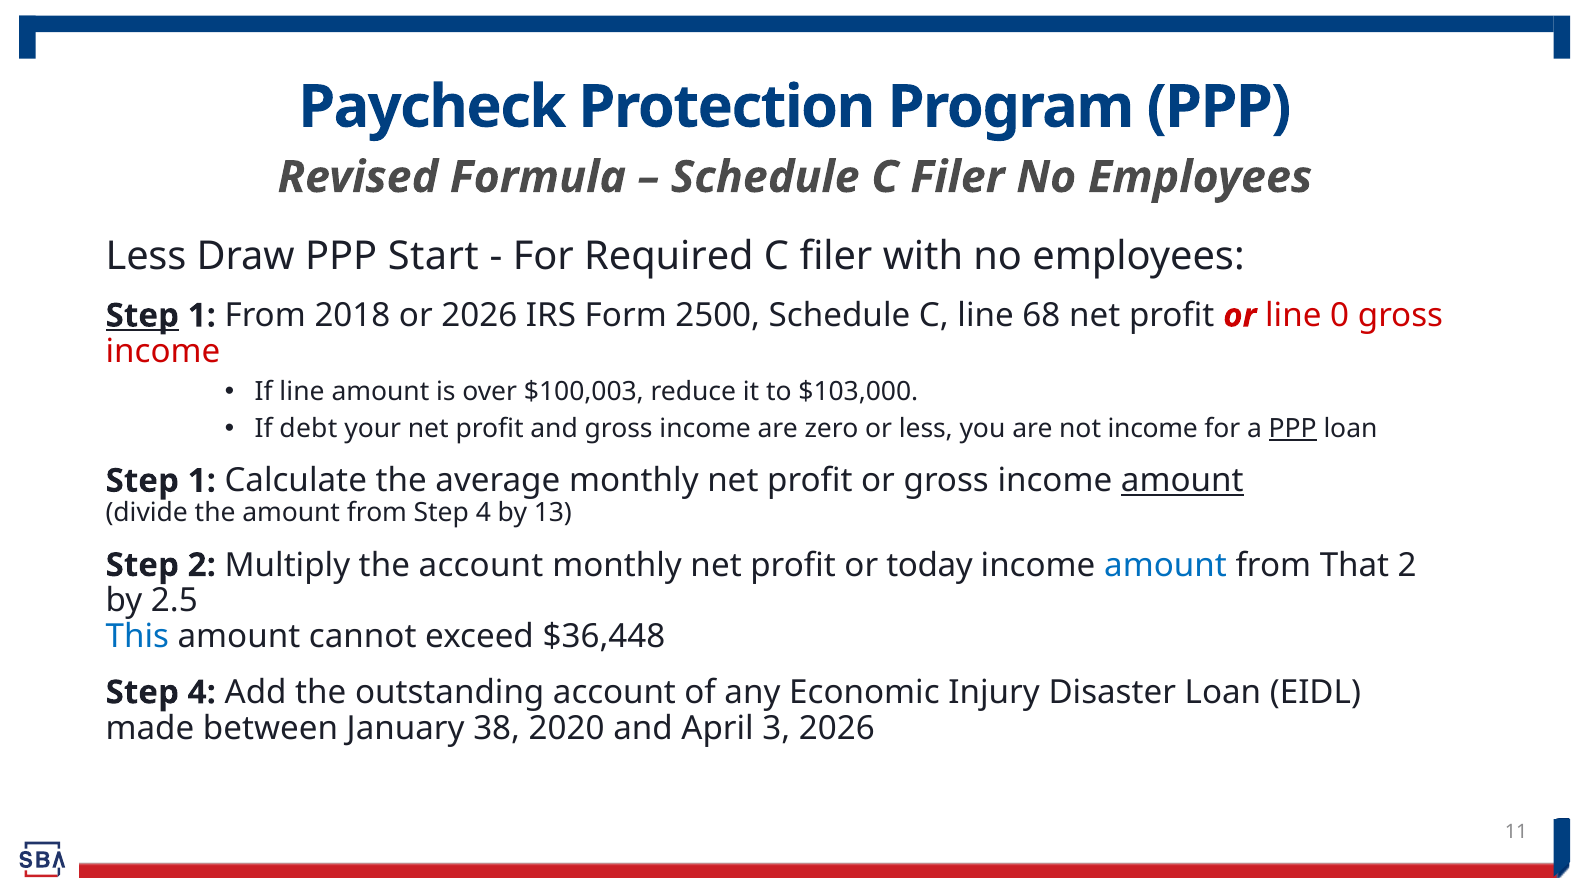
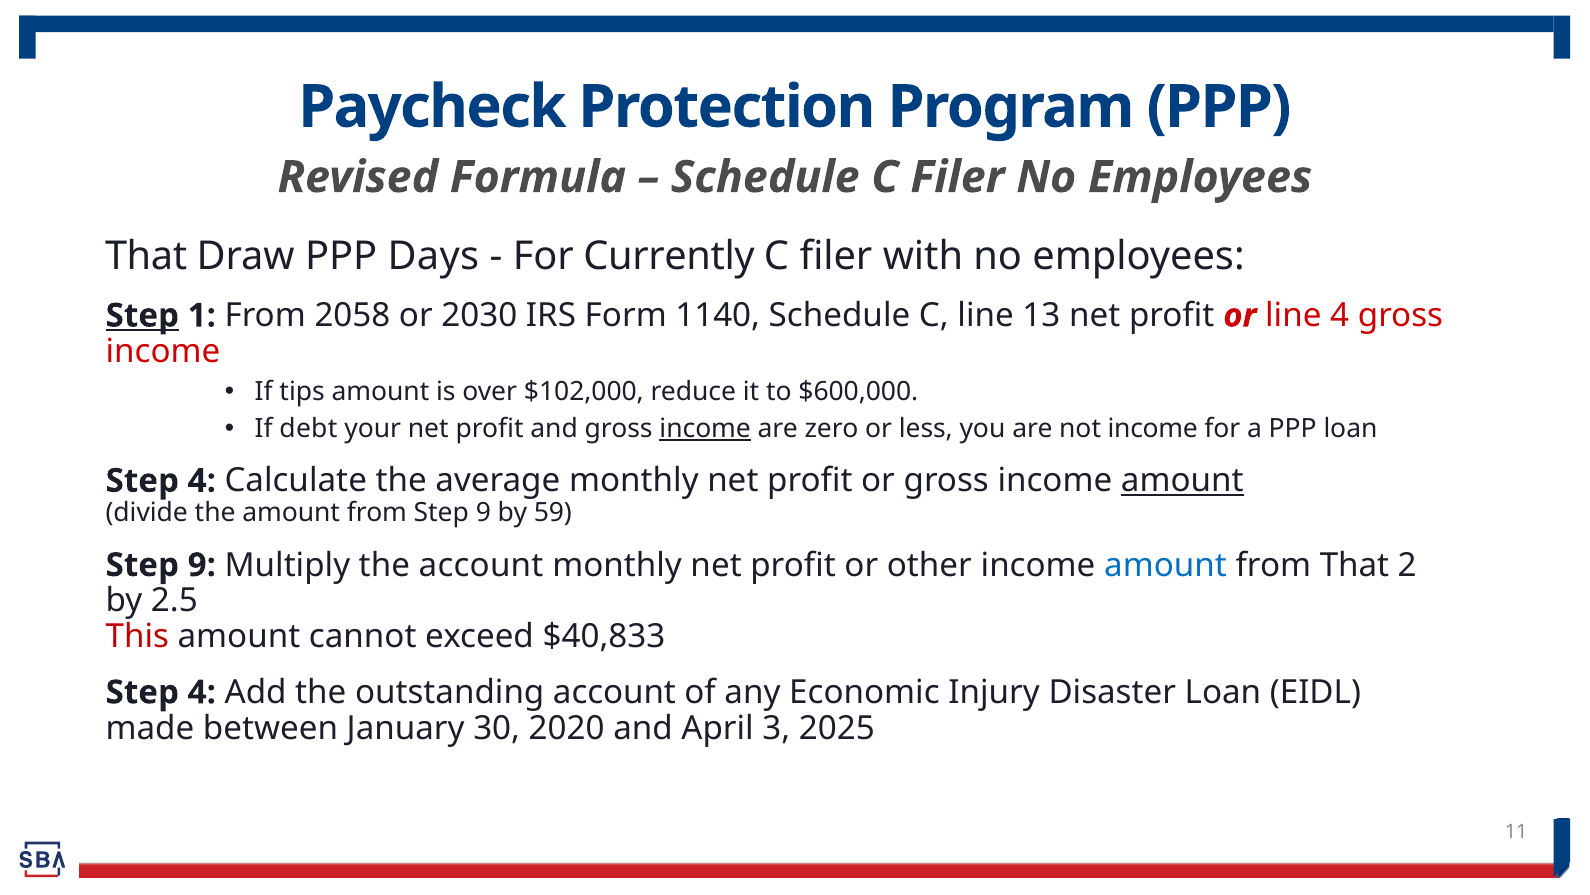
Less: Less -> That (146, 256)
Start: Start -> Days (433, 256)
Required: Required -> Currently (669, 256)
2018: 2018 -> 2058 (352, 315)
or 2026: 2026 -> 2030 (479, 315)
2500: 2500 -> 1140 (718, 315)
68: 68 -> 13 (1041, 315)
line 0: 0 -> 4 (1340, 315)
If line: line -> tips (302, 392)
$100,003: $100,003 -> $102,000 (584, 392)
$103,000: $103,000 -> $600,000 (858, 392)
income underline: none -> present (705, 428)
PPP underline: present -> none (1293, 428)
1: 1 -> 4 (202, 480)
from Step 4: 4 -> 9 (483, 513)
13: 13 -> 59 (553, 513)
2: 2 -> 9 (202, 565)
today: today -> other (929, 565)
This colour: blue -> red (137, 636)
$36,448: $36,448 -> $40,833 (604, 636)
38: 38 -> 30 (497, 728)
3 2026: 2026 -> 2025 (837, 728)
